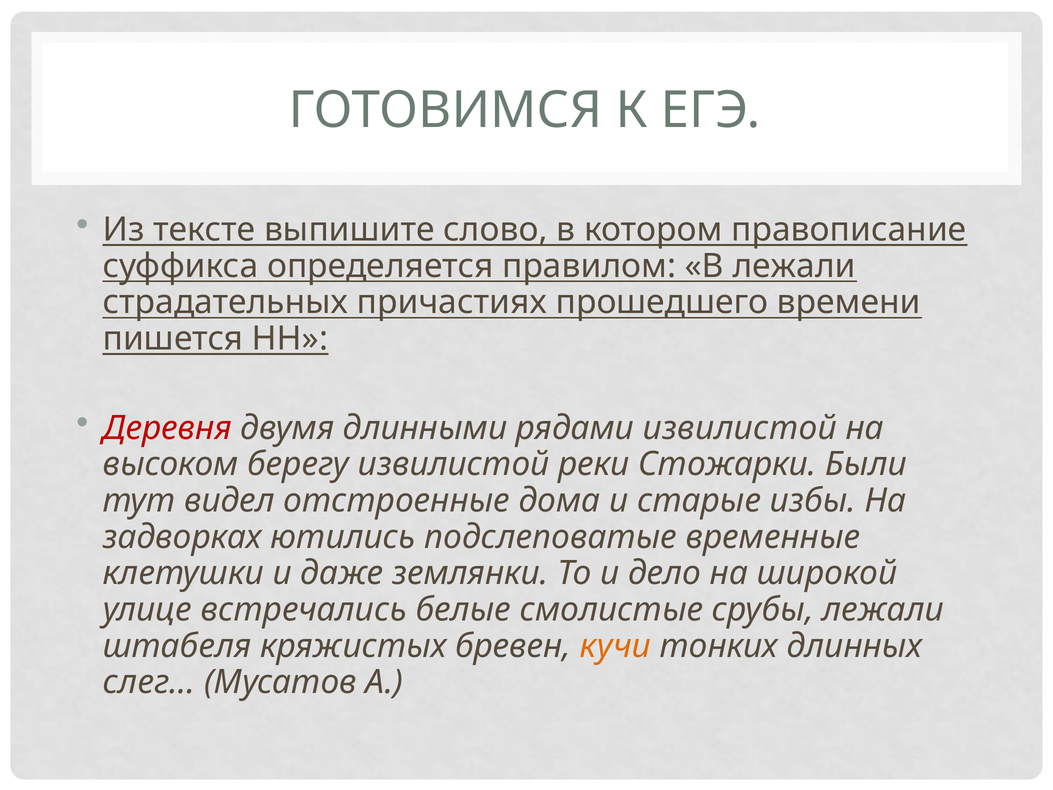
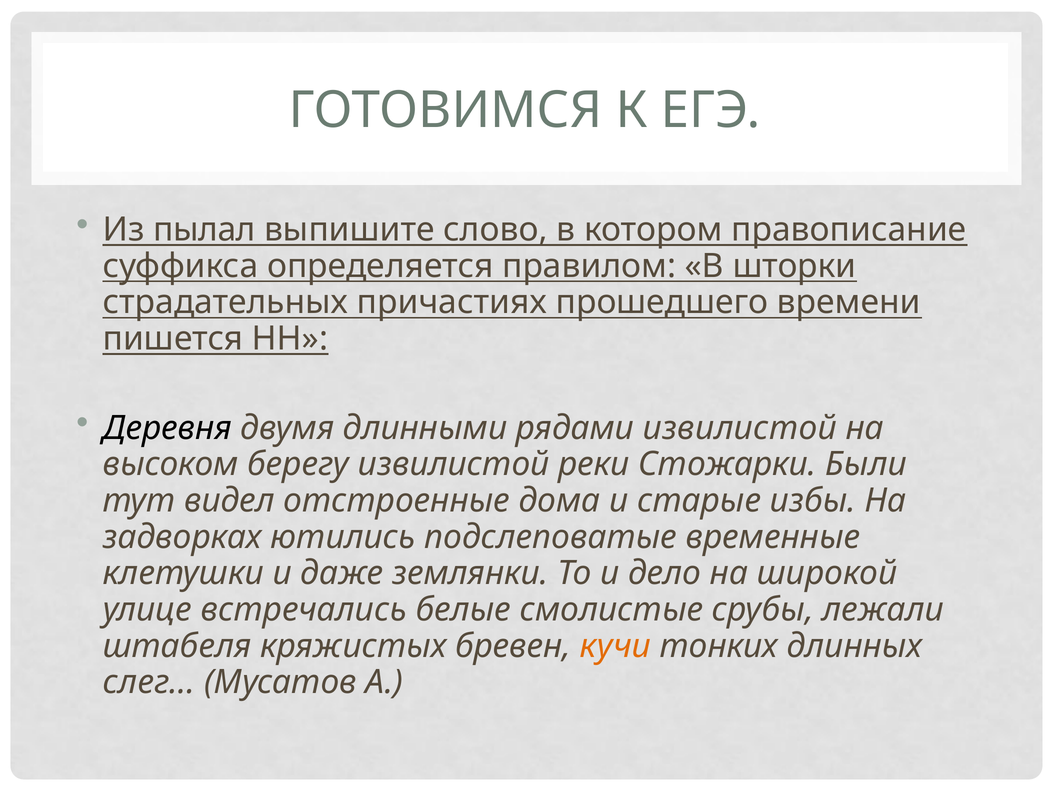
тексте: тексте -> пылал (204, 230)
В лежали: лежали -> шторки (794, 266)
Деревня colour: red -> black (167, 428)
